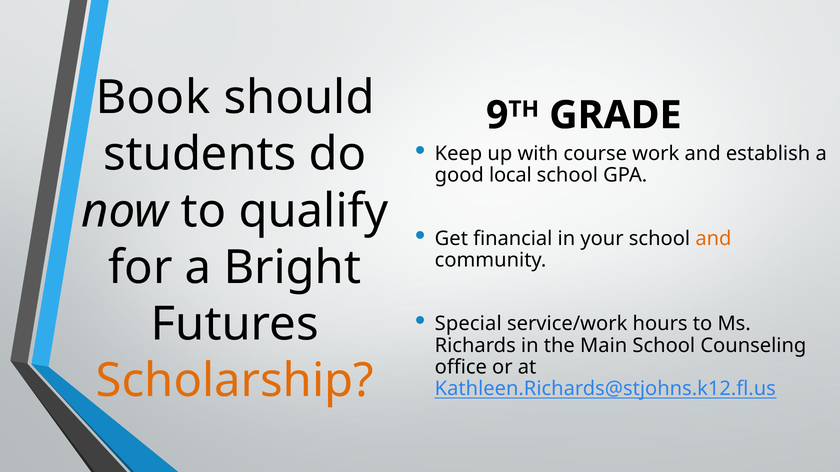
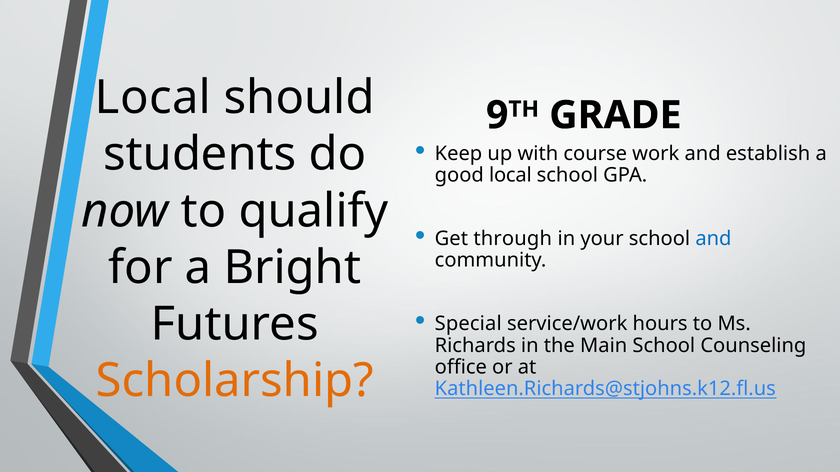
Book: Book -> Local (153, 98)
financial: financial -> through (513, 239)
and colour: orange -> blue (713, 239)
